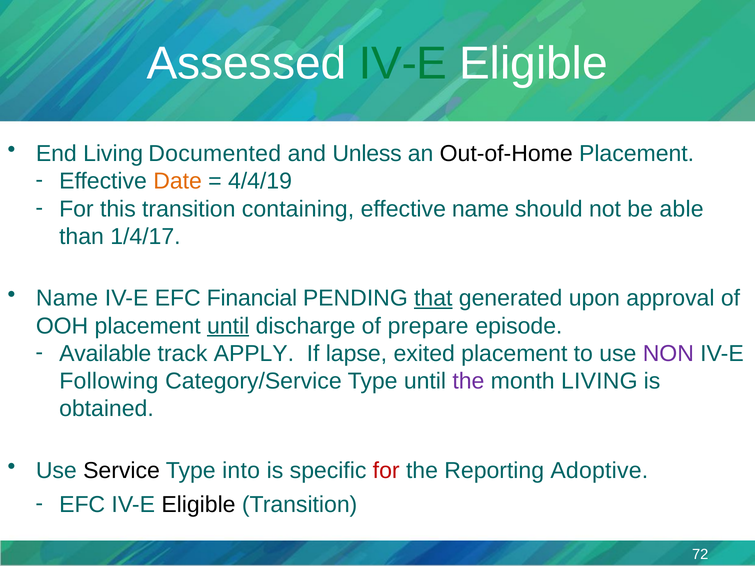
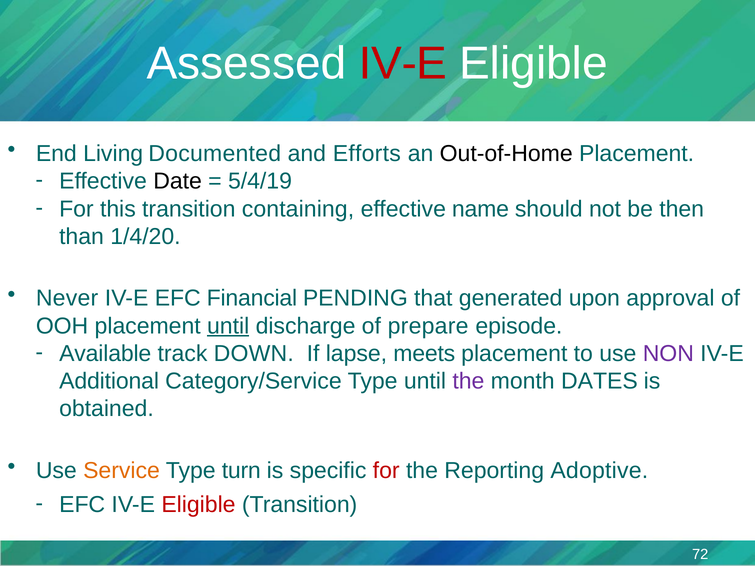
IV-E colour: green -> red (403, 63)
Unless: Unless -> Efforts (367, 154)
Date colour: orange -> black (178, 181)
4/4/19: 4/4/19 -> 5/4/19 (260, 181)
able: able -> then (682, 209)
1/4/17: 1/4/17 -> 1/4/20 (145, 237)
Name: Name -> Never (67, 298)
that underline: present -> none (433, 298)
APPLY: APPLY -> DOWN (254, 354)
exited: exited -> meets (424, 354)
Following: Following -> Additional (109, 381)
month LIVING: LIVING -> DATES (599, 381)
Service colour: black -> orange (121, 471)
into: into -> turn (241, 471)
Eligible colour: black -> red (198, 505)
